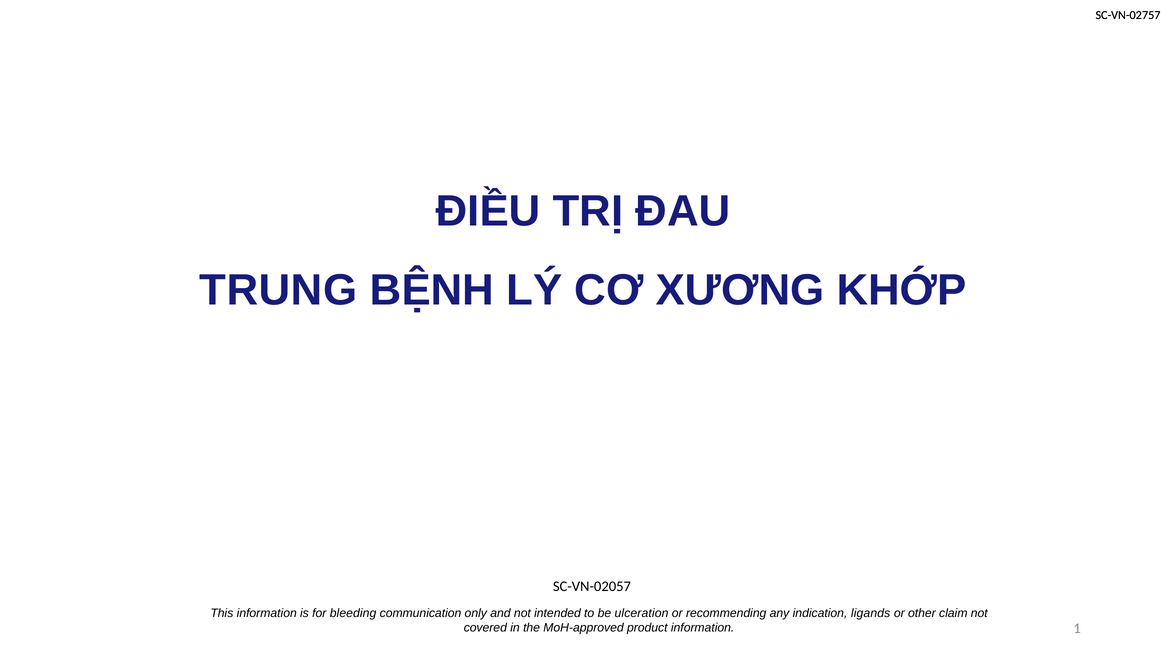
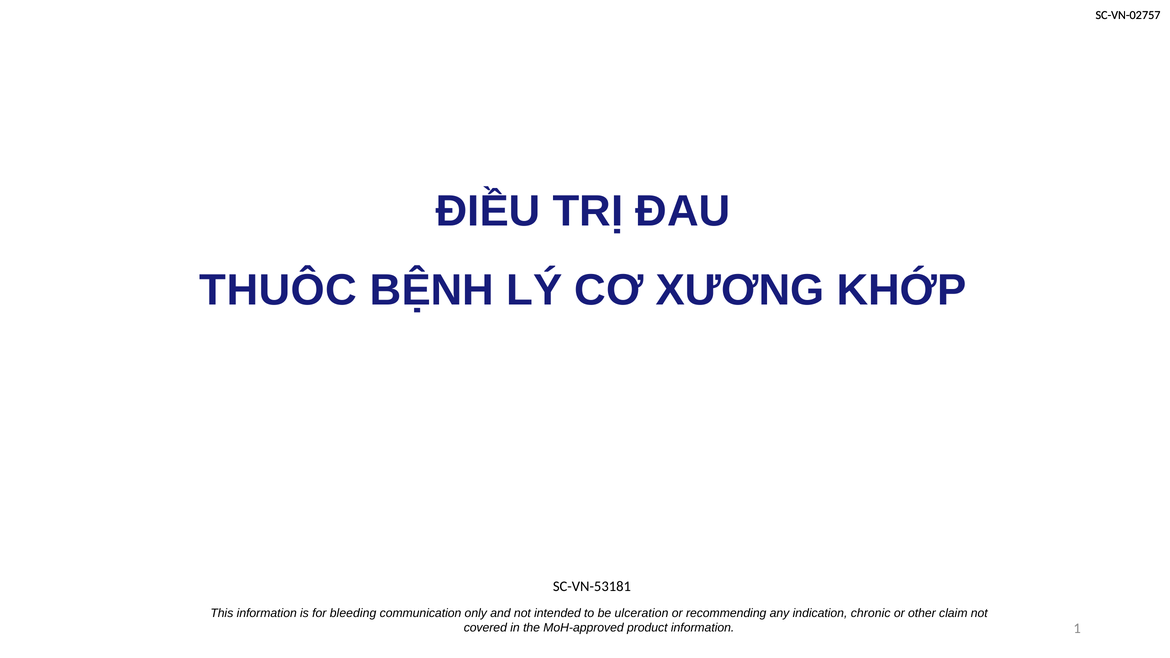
TRUNG: TRUNG -> THUÔC (278, 290)
SC-VN-02057: SC-VN-02057 -> SC-VN-53181 (592, 586)
ligands: ligands -> chronic (871, 613)
